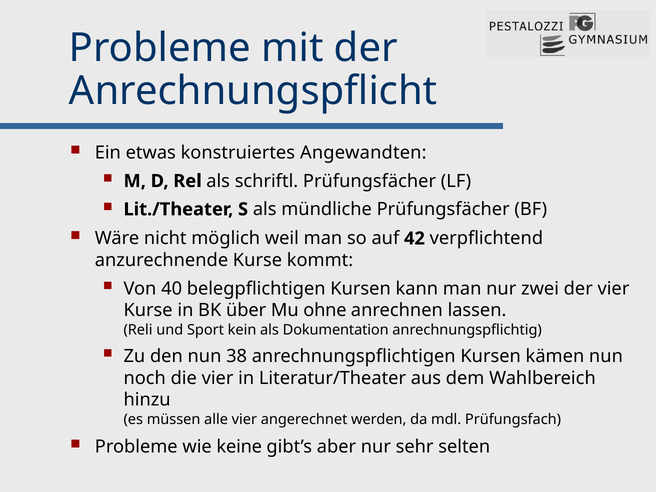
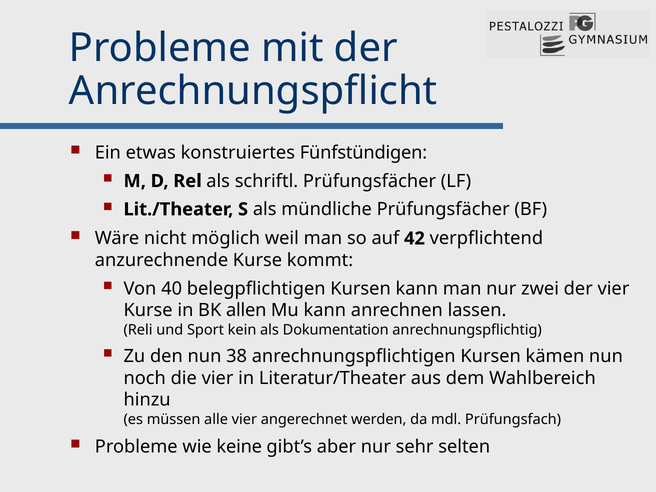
Angewandten: Angewandten -> Fünfstündigen (364, 153)
über: über -> allen (246, 310)
Mu ohne: ohne -> kann (325, 310)
